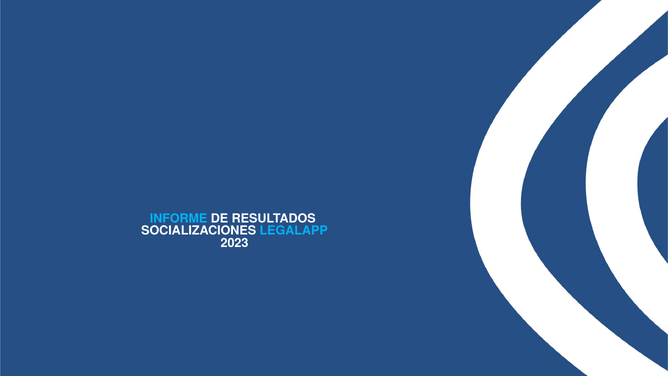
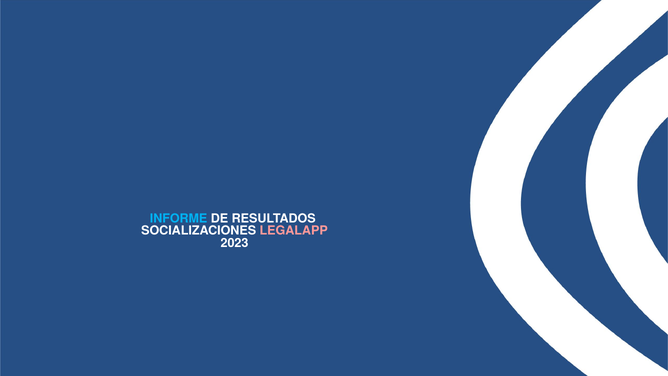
LEGALAPP colour: light blue -> pink (294, 231)
